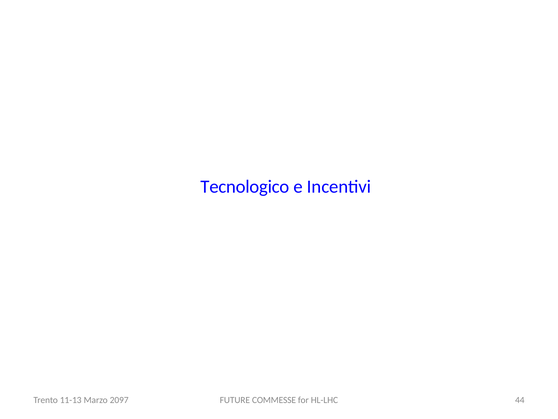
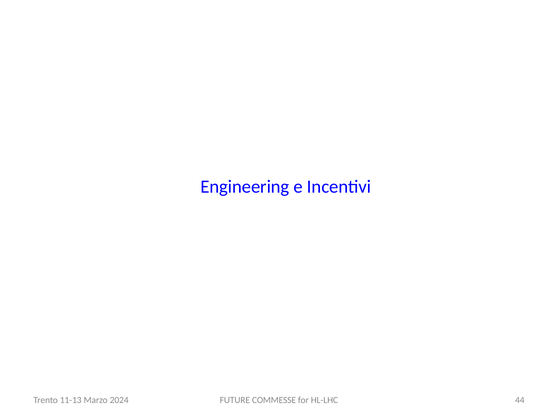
Tecnologico: Tecnologico -> Engineering (245, 186)
2097: 2097 -> 2024 (119, 400)
